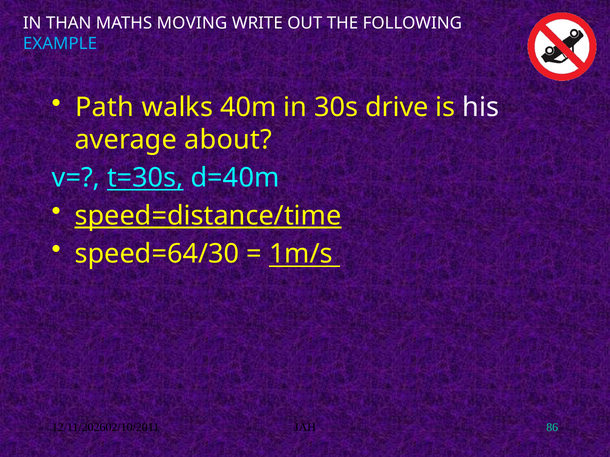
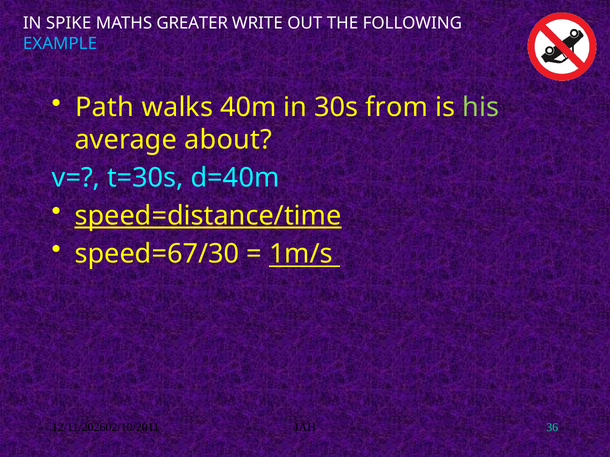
THAN: THAN -> SPIKE (69, 23)
MOVING: MOVING -> GREATER (192, 23)
drive: drive -> from (397, 108)
his colour: white -> light green (481, 108)
t=30s underline: present -> none (145, 178)
speed=64/30: speed=64/30 -> speed=67/30 (157, 254)
86: 86 -> 36 (552, 428)
